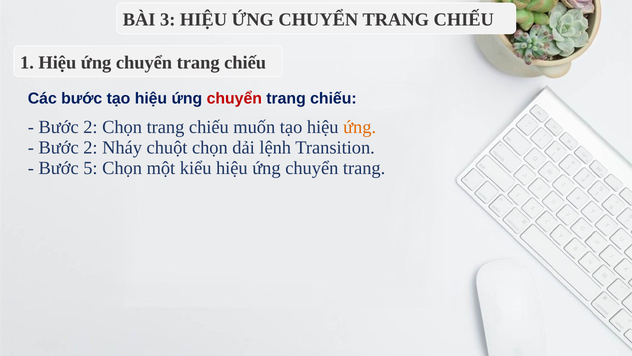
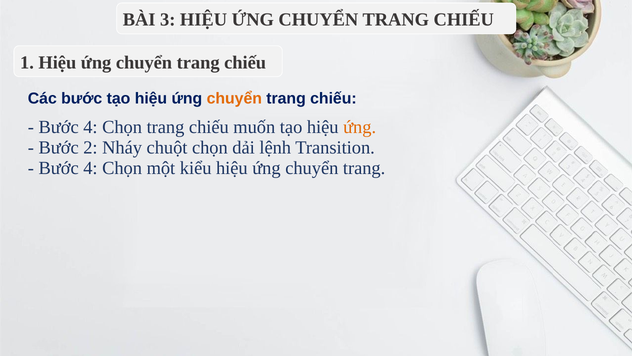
chuyển colour: red -> orange (234, 98)
2: 2 -> 4 (90, 127)
5: 5 -> 4 (90, 168)
